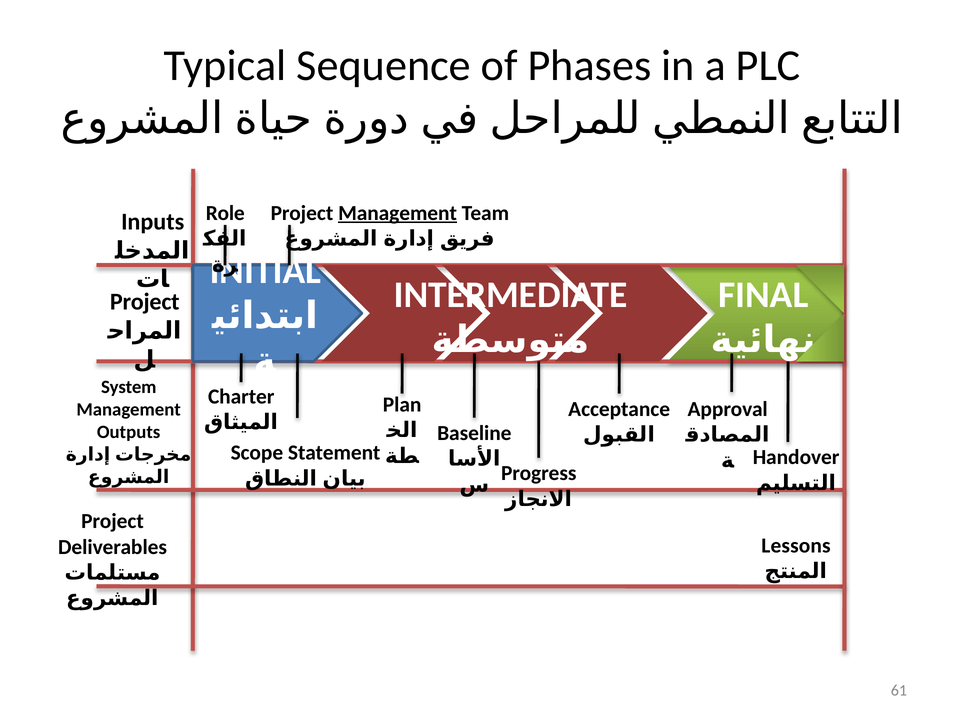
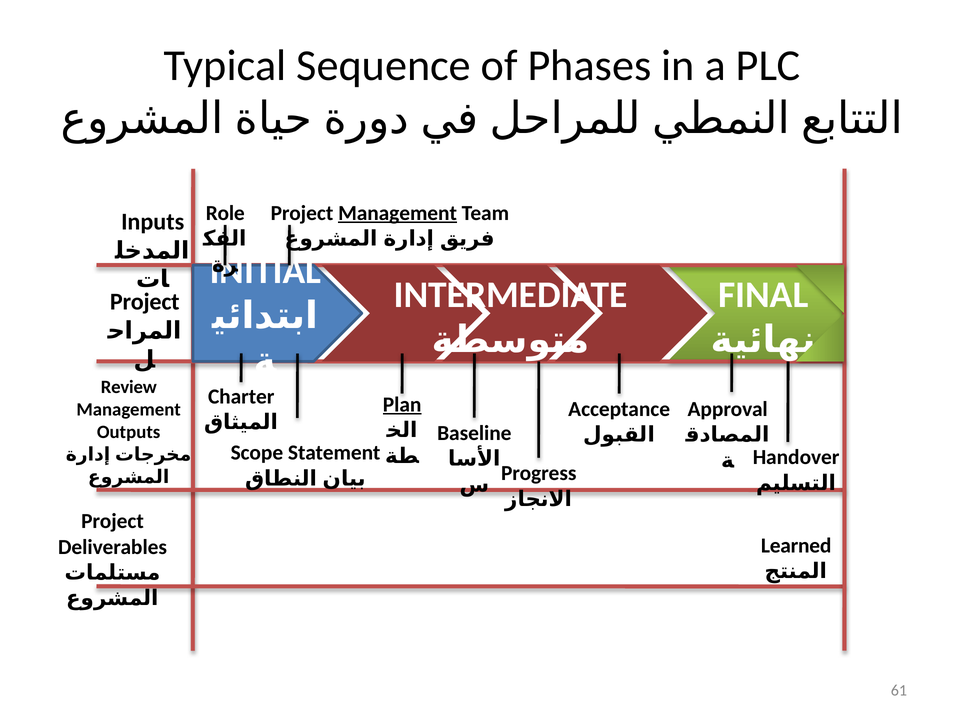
System: System -> Review (129, 387)
Plan underline: none -> present (402, 405)
Lessons: Lessons -> Learned (796, 546)
